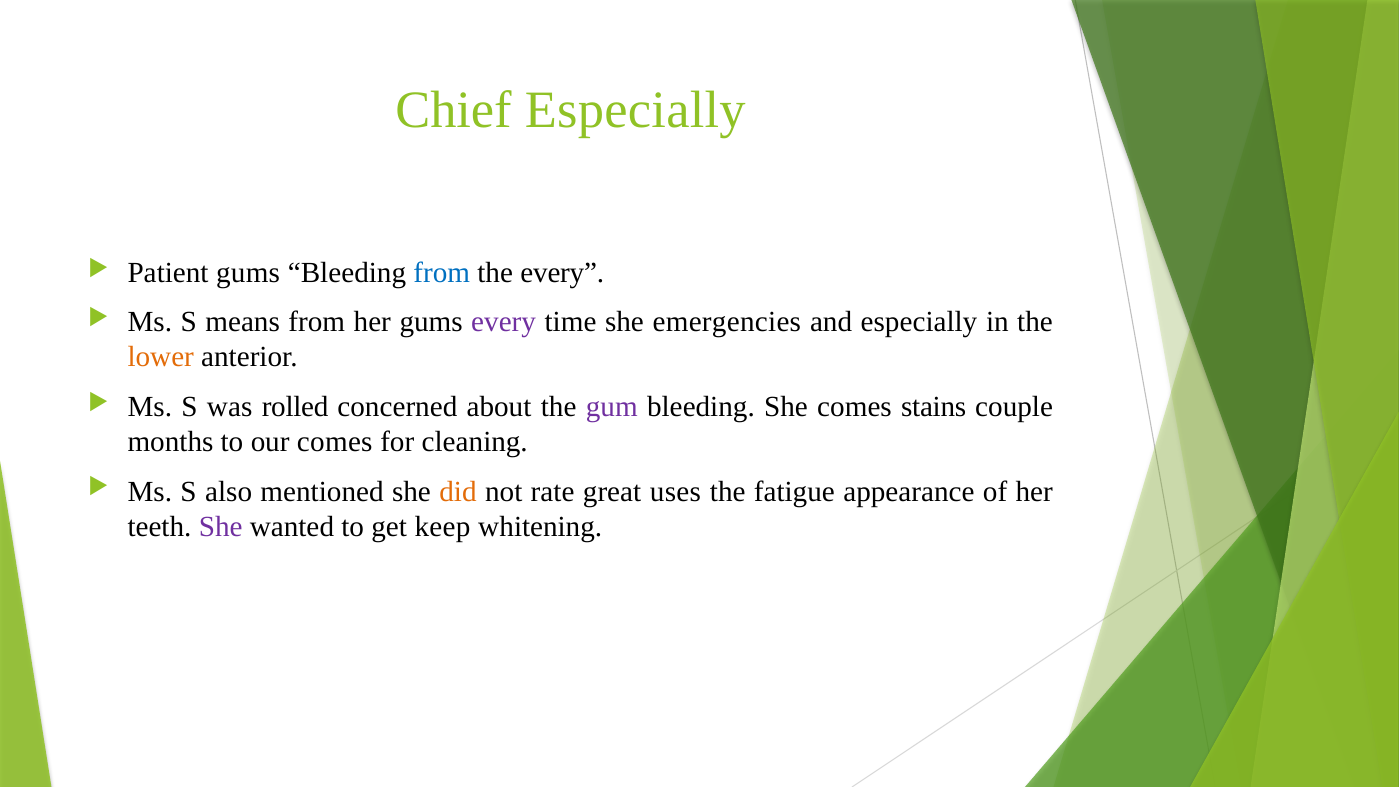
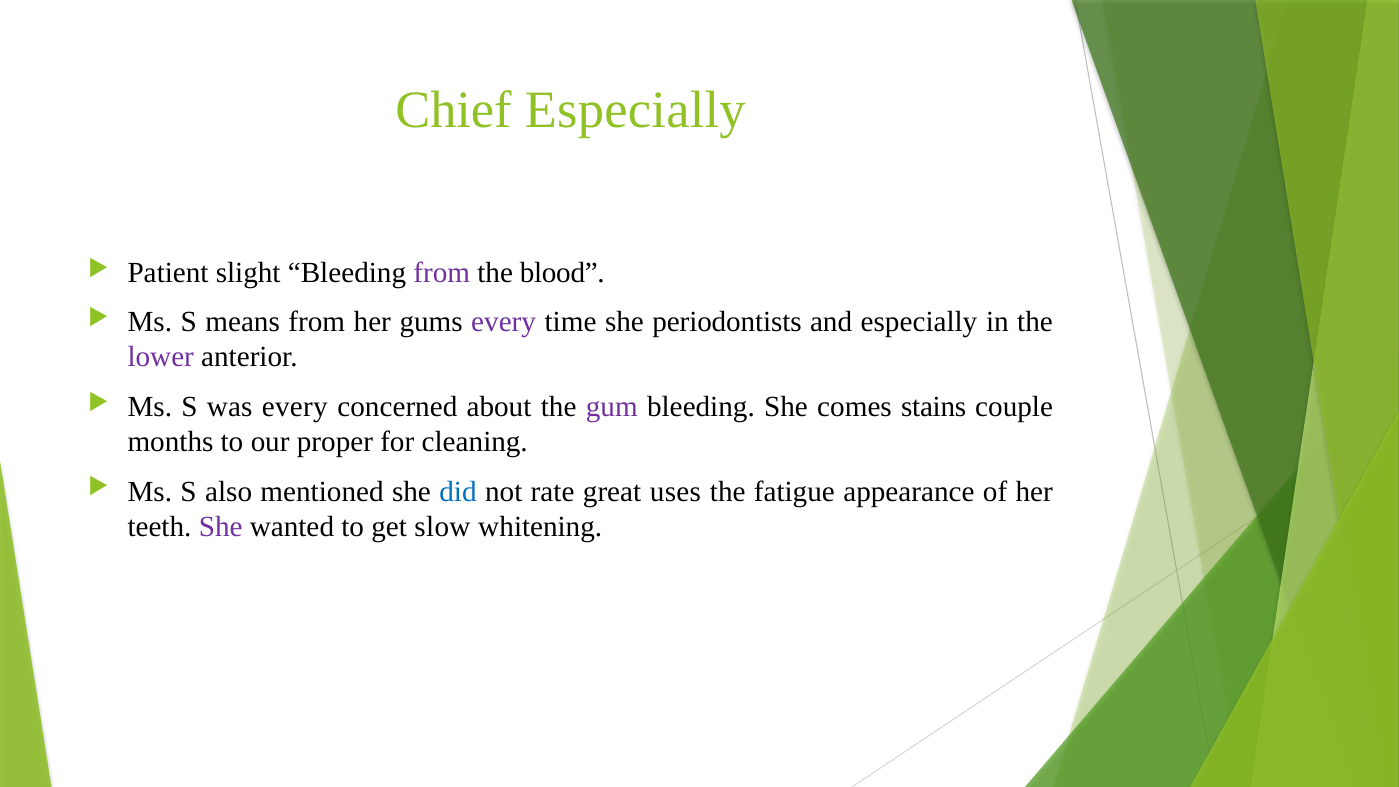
Patient gums: gums -> slight (248, 273)
from colour: blue -> purple (442, 273)
the every: every -> blood (562, 273)
emergencies: emergencies -> periodontists (727, 322)
lower colour: orange -> purple (161, 357)
was rolled: rolled -> every (295, 407)
our comes: comes -> proper (335, 442)
did colour: orange -> blue (458, 491)
keep: keep -> slow (442, 526)
